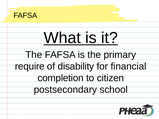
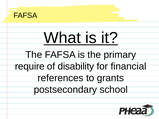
completion: completion -> references (61, 78)
citizen: citizen -> grants (110, 78)
